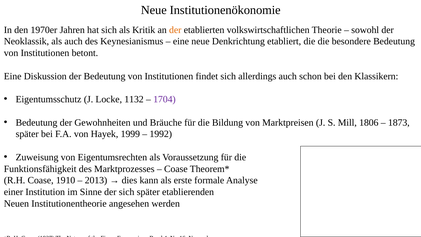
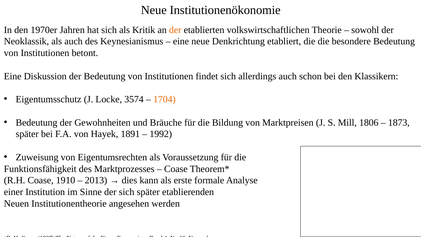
1132: 1132 -> 3574 (134, 99)
1704 colour: purple -> orange (164, 99)
1999: 1999 -> 1891 (130, 134)
